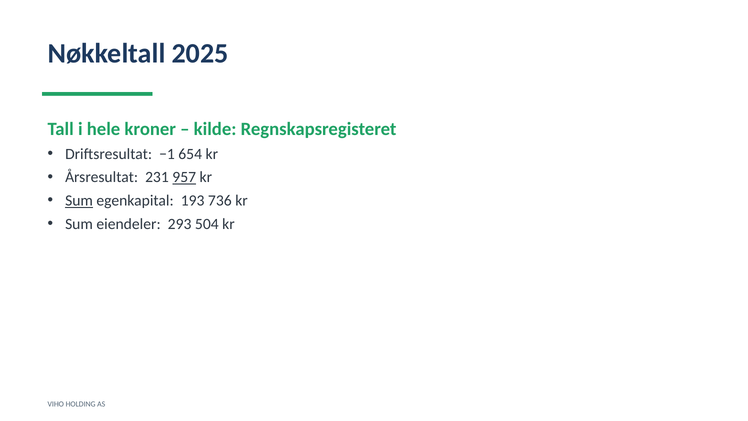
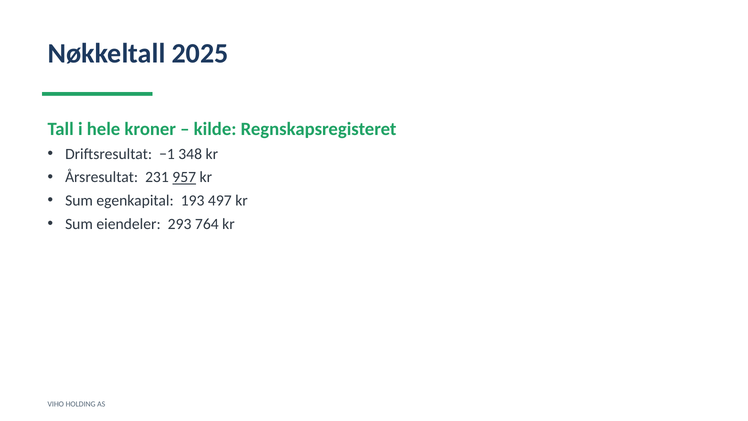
654: 654 -> 348 (190, 154)
Sum underline: present -> none (79, 201)
736: 736 -> 497 (220, 201)
504: 504 -> 764 (207, 224)
